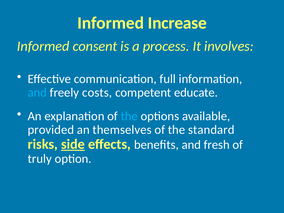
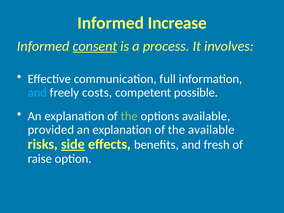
consent underline: none -> present (95, 46)
educate: educate -> possible (196, 93)
the colour: light blue -> light green (129, 116)
themselves: themselves -> explanation (122, 130)
the standard: standard -> available (211, 130)
truly: truly -> raise (40, 159)
